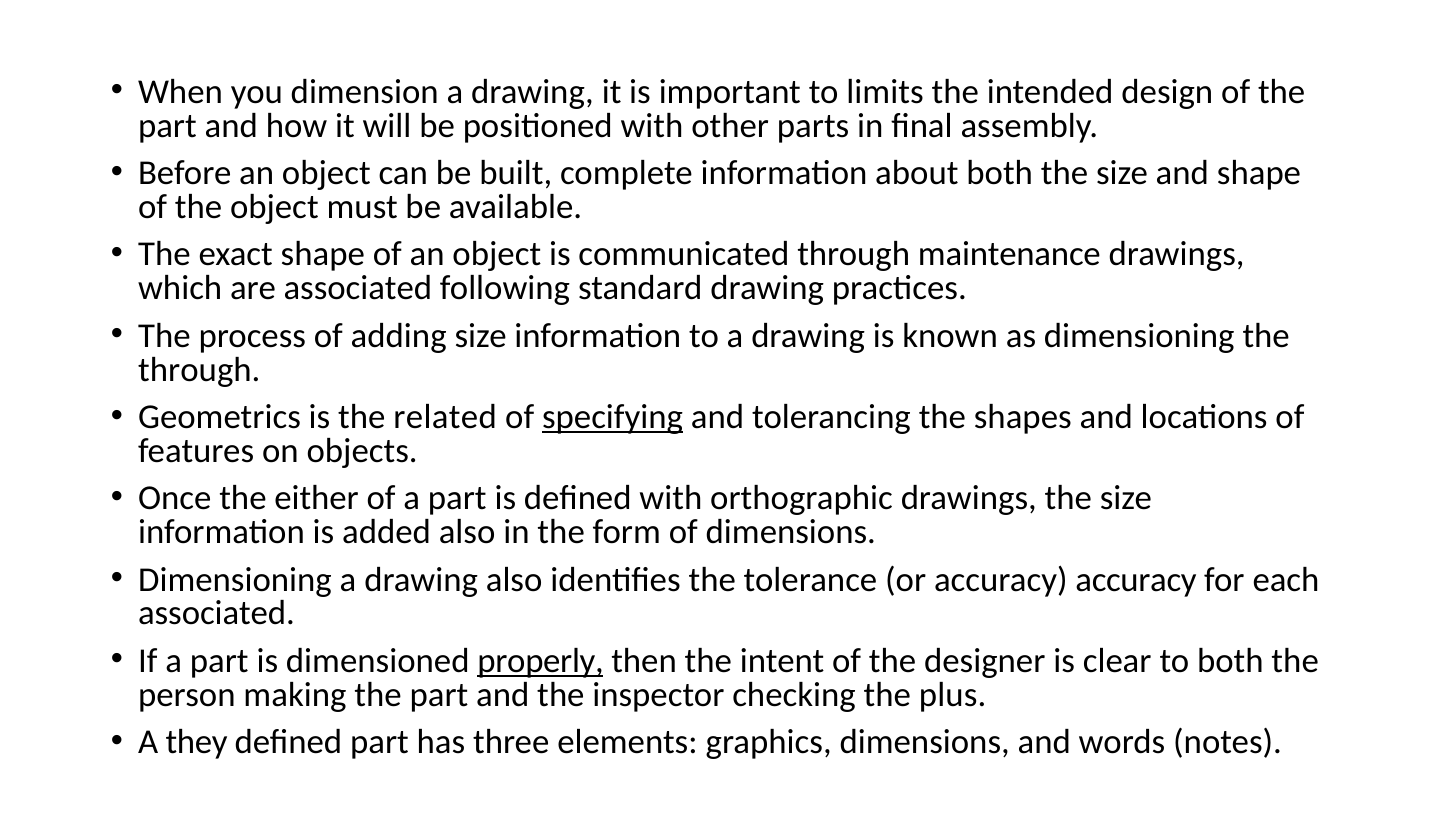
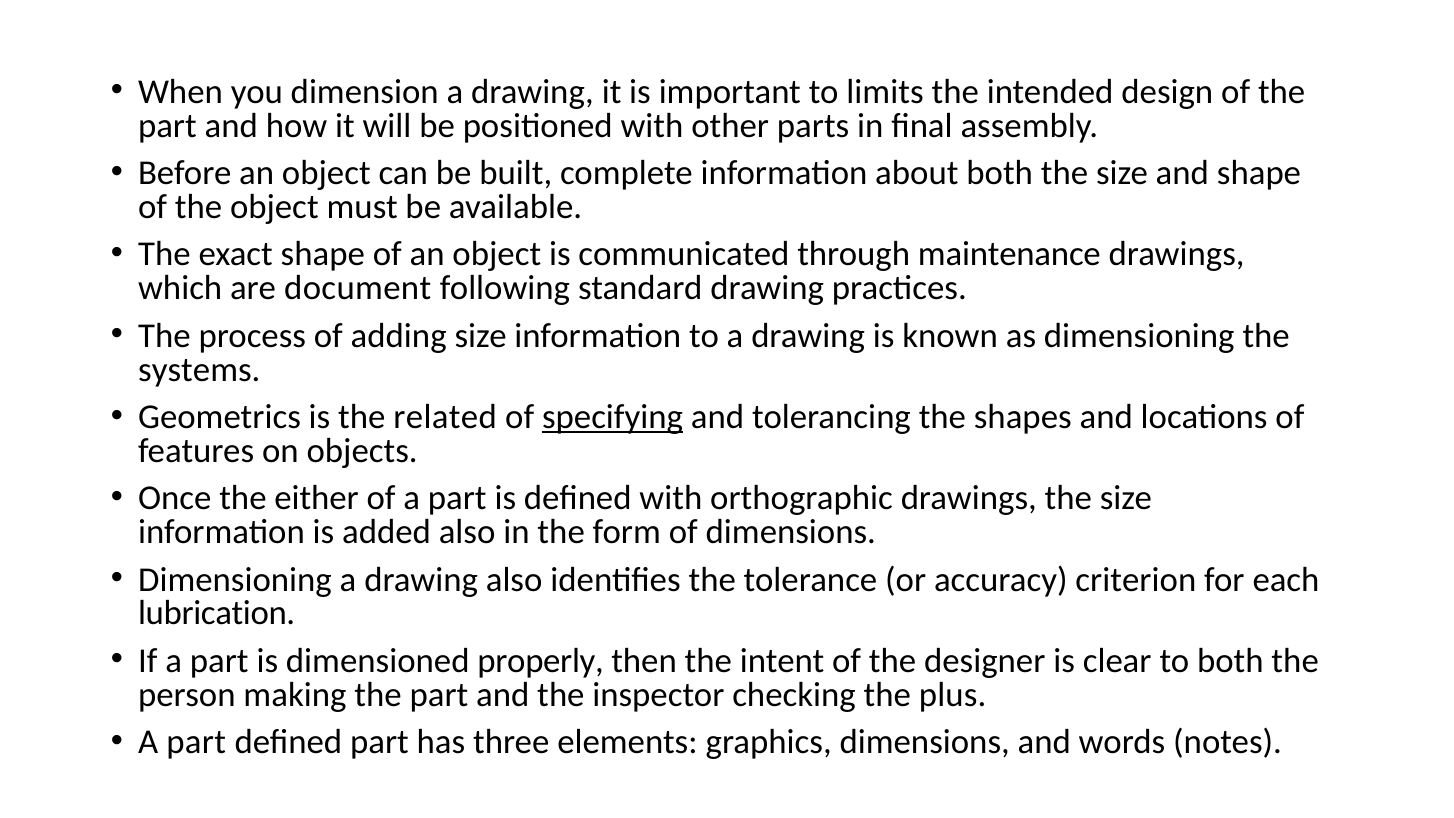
are associated: associated -> document (358, 288)
through: through -> systems (199, 369)
accuracy accuracy: accuracy -> criterion (1136, 579)
associated: associated -> lubrication (217, 613)
properly underline: present -> none (541, 661)
they: they -> part (196, 742)
